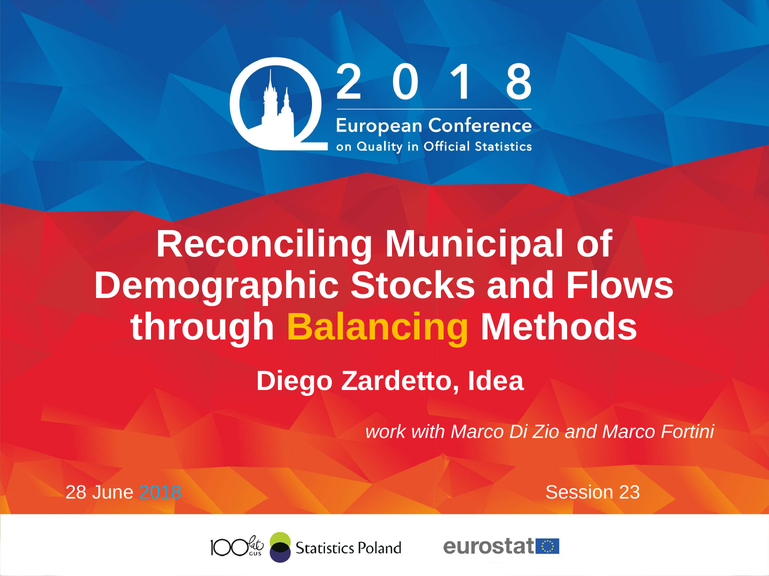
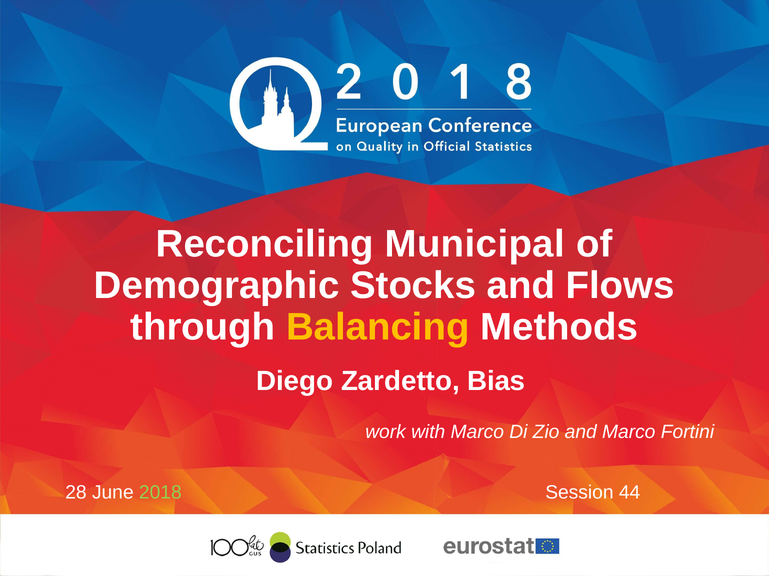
Idea: Idea -> Bias (496, 381)
2018 colour: light blue -> light green (160, 493)
23: 23 -> 44 (630, 493)
